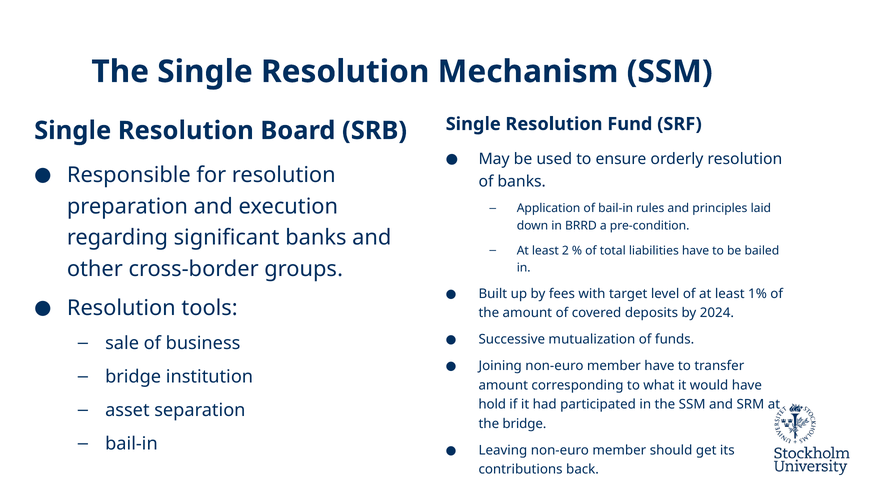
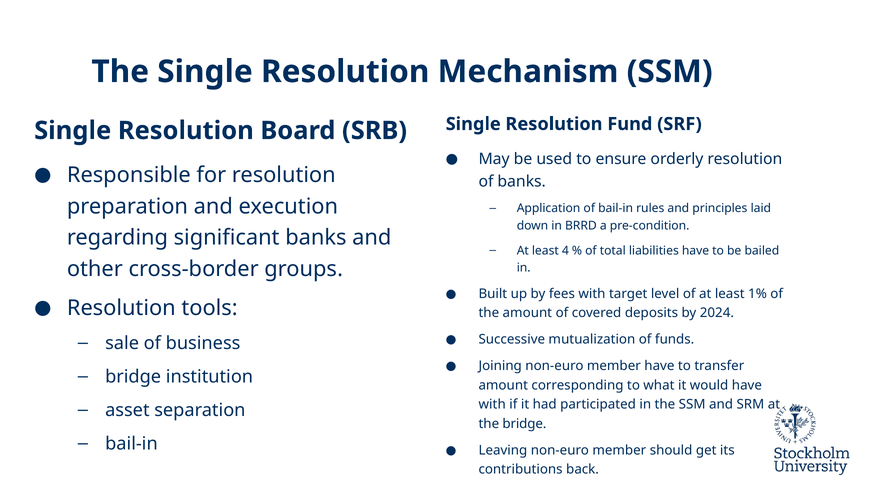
2: 2 -> 4 (565, 251)
hold: hold -> with (492, 405)
